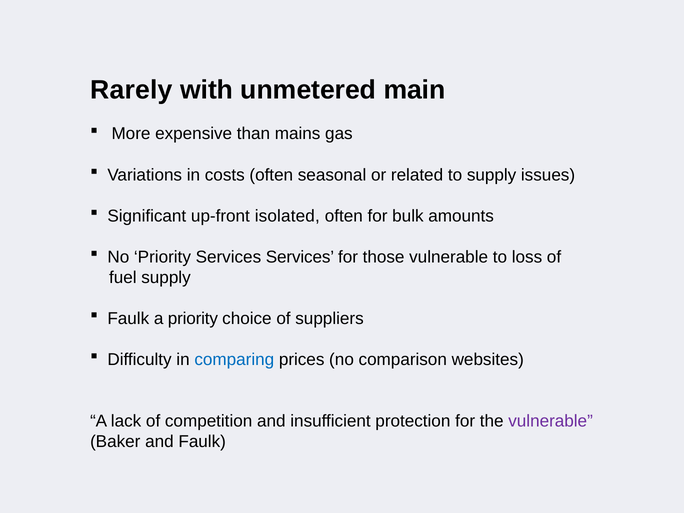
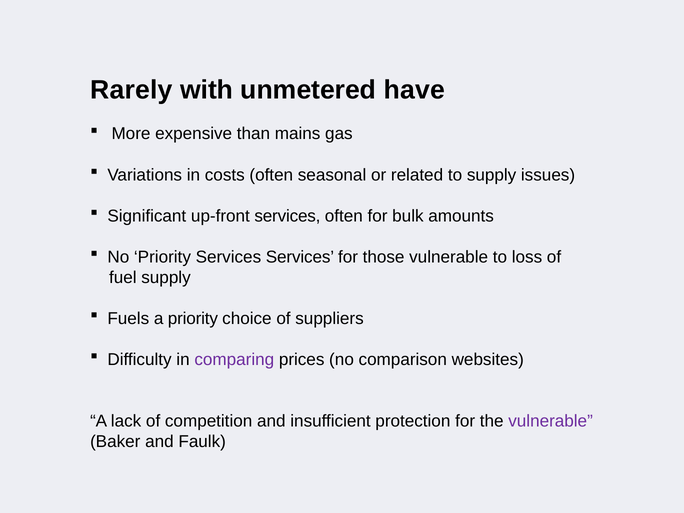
main: main -> have (414, 90)
up-front isolated: isolated -> services (287, 216)
Faulk: Faulk -> Fuels (128, 319)
comparing colour: blue -> purple (234, 360)
